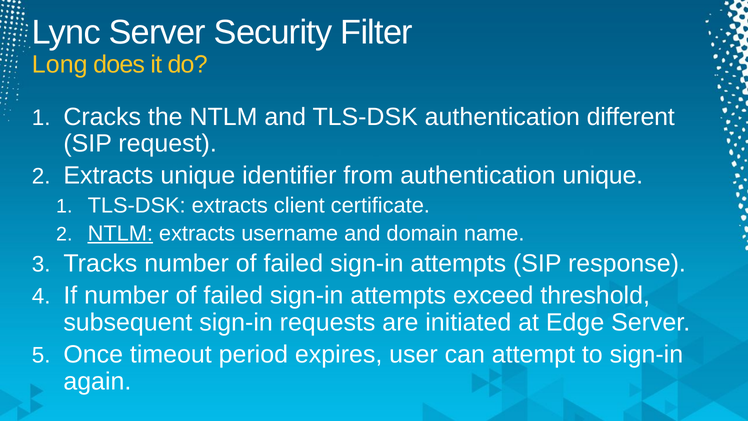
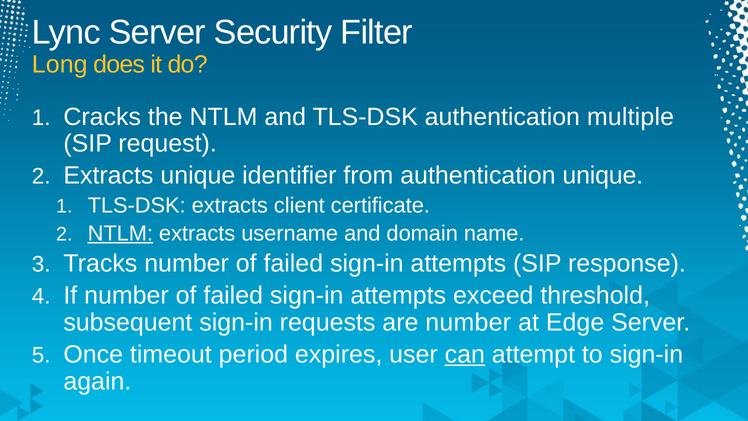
different: different -> multiple (631, 117)
are initiated: initiated -> number (468, 322)
can underline: none -> present (465, 354)
